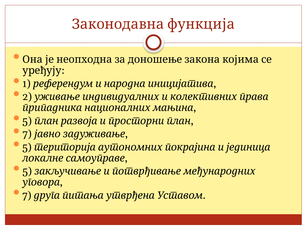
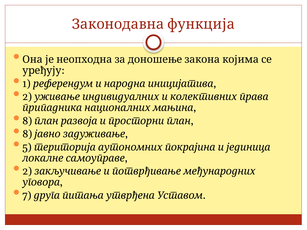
5: 5 -> 8 (27, 121)
7: 7 -> 8 (27, 134)
5: 5 -> 2 (27, 171)
